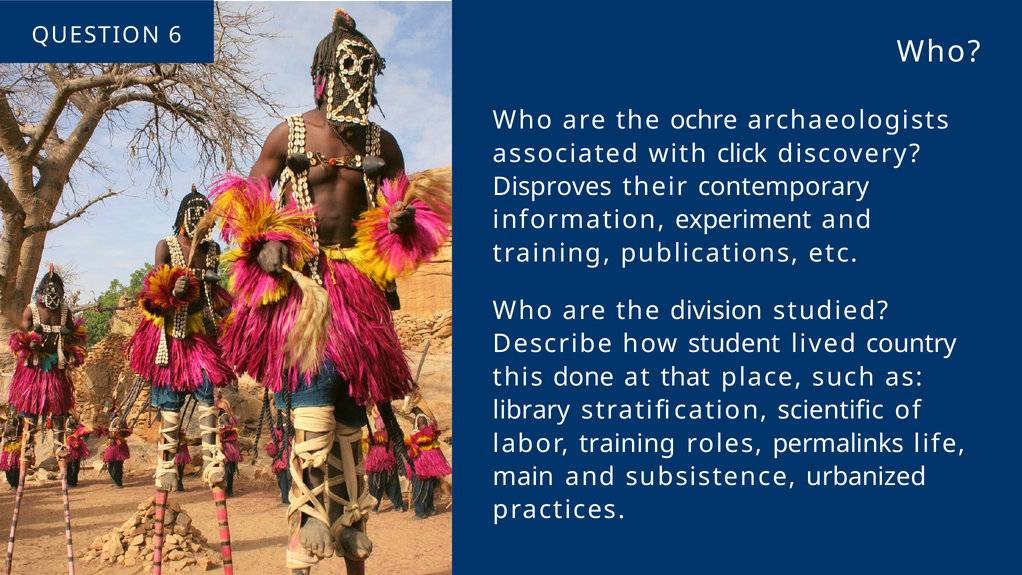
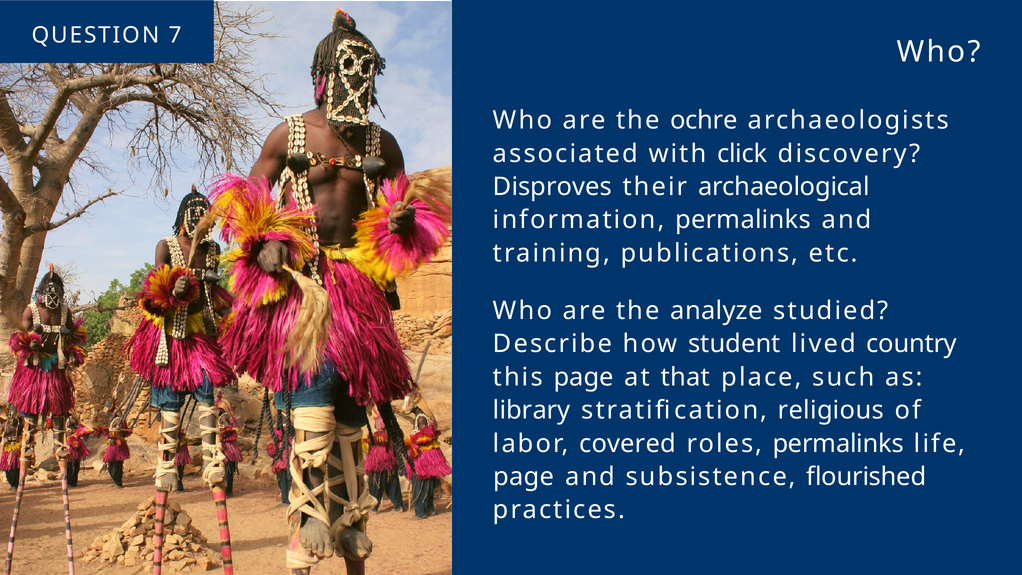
6: 6 -> 7 (175, 35)
contemporary: contemporary -> archaeological (784, 187)
information experiment: experiment -> permalinks (743, 220)
division: division -> analyze (716, 311)
this done: done -> page (584, 377)
scientific: scientific -> religious (831, 410)
labor training: training -> covered (627, 444)
main: main -> page (524, 477)
urbanized: urbanized -> flourished (866, 477)
